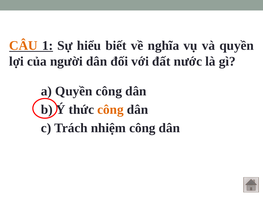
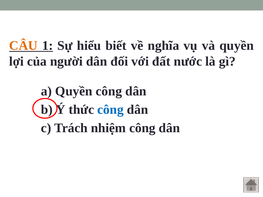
công colour: orange -> blue (111, 110)
